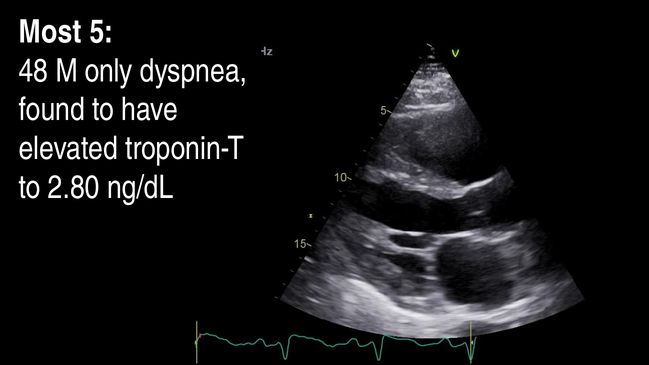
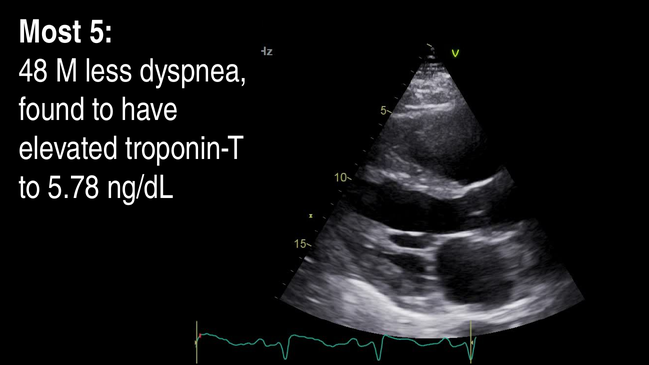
only: only -> less (109, 71)
2.80: 2.80 -> 5.78 (74, 188)
